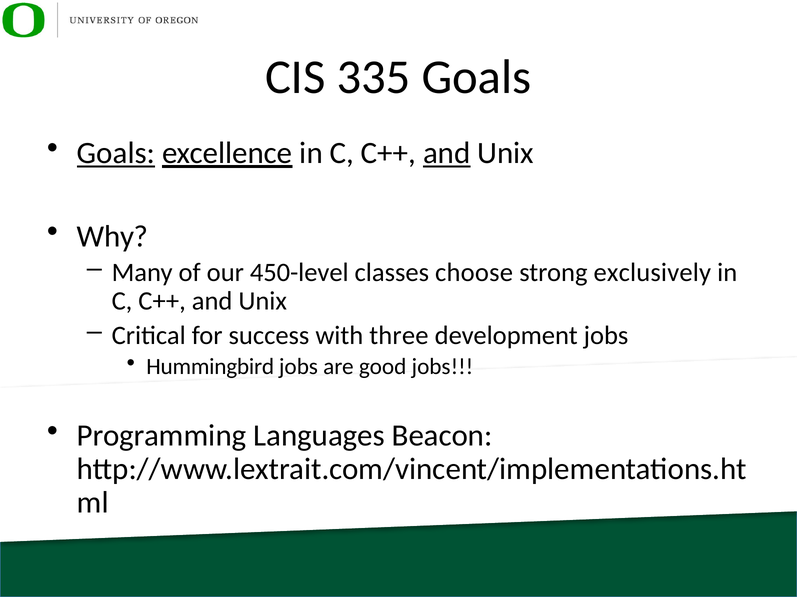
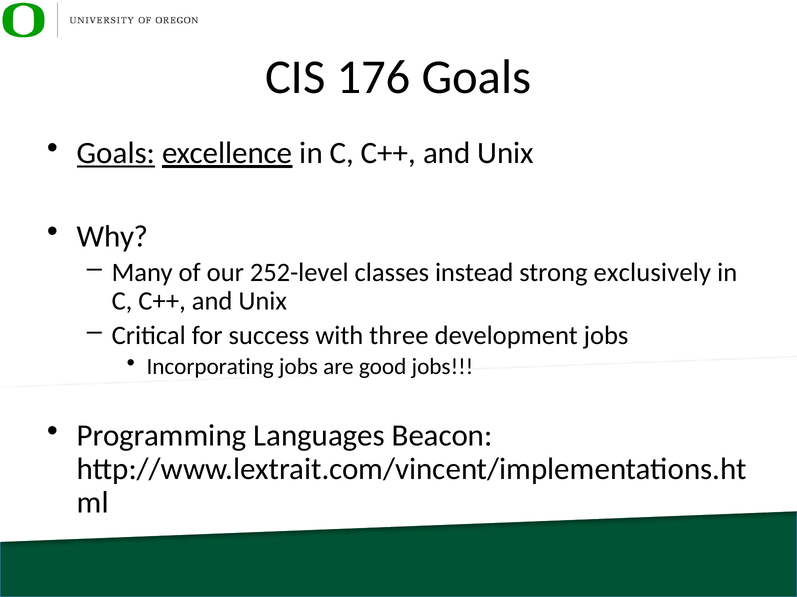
335: 335 -> 176 (374, 77)
and underline: present -> none (447, 153)
450-level: 450-level -> 252-level (299, 273)
choose: choose -> instead (474, 273)
Hummingbird: Hummingbird -> Incorporating (210, 367)
